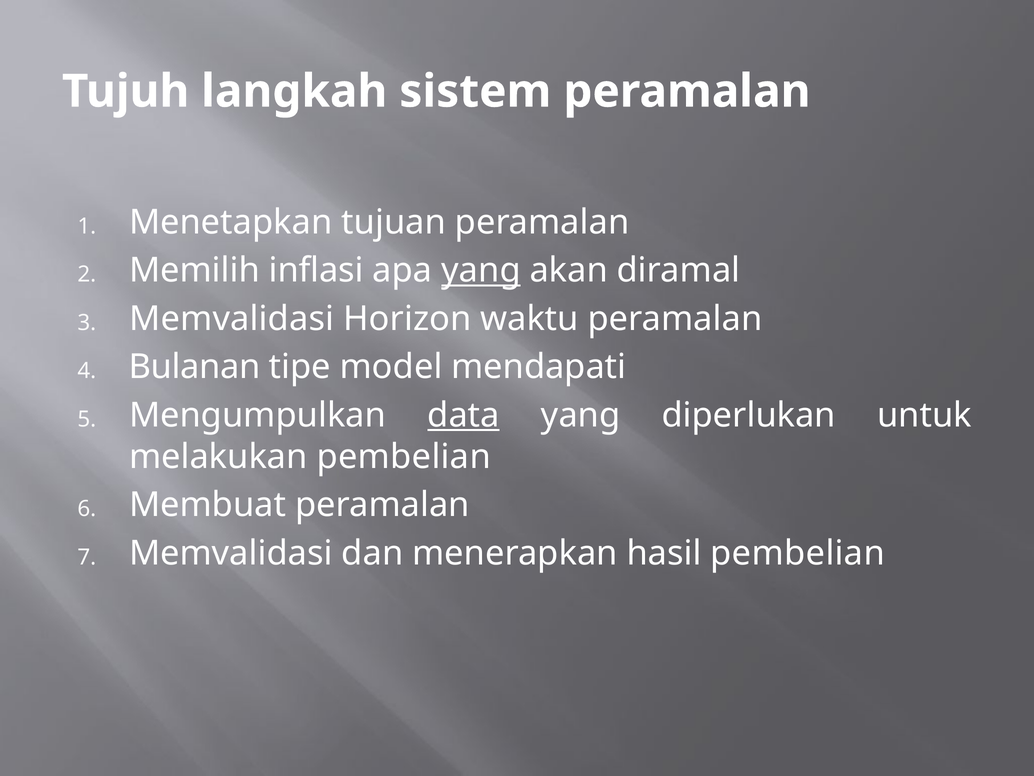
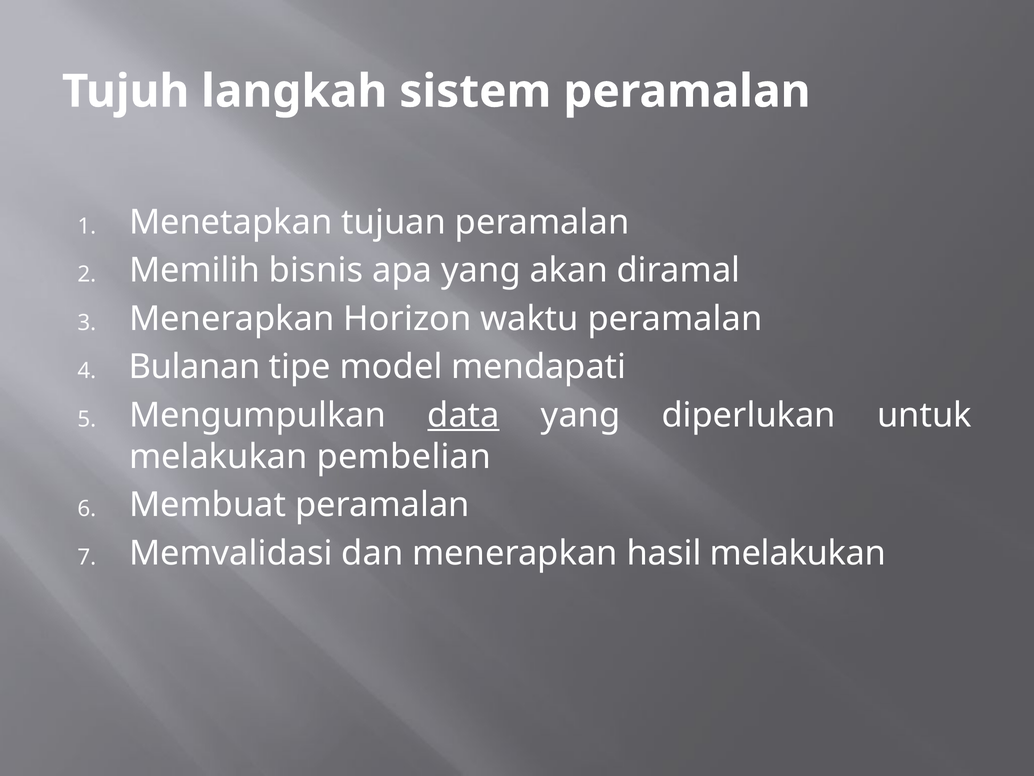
inflasi: inflasi -> bisnis (316, 270)
yang underline: present -> none (481, 270)
Memvalidasi: Memvalidasi -> Menerapkan (232, 319)
hasil pembelian: pembelian -> melakukan (798, 553)
